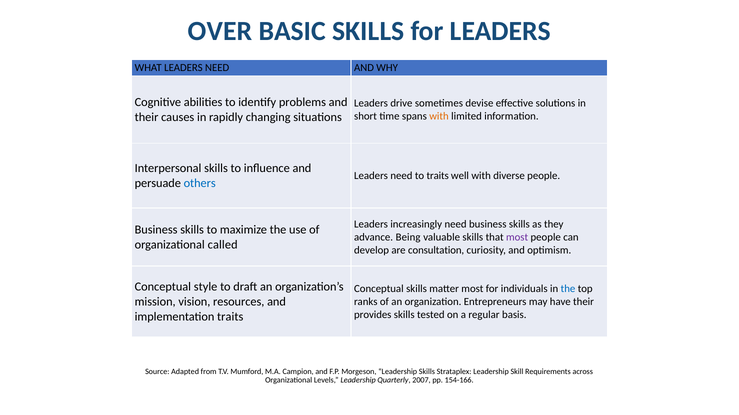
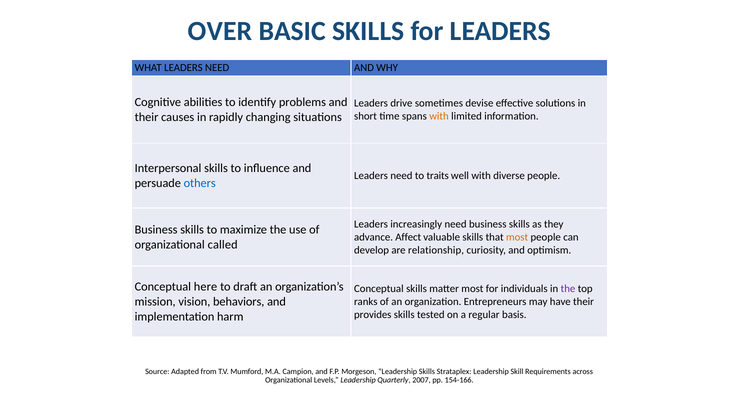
Being: Being -> Affect (408, 238)
most colour: purple -> orange (517, 238)
consultation: consultation -> relationship (436, 251)
style: style -> here (206, 287)
the colour: blue -> purple (568, 289)
resources: resources -> behaviors (239, 302)
implementation traits: traits -> harm (230, 317)
